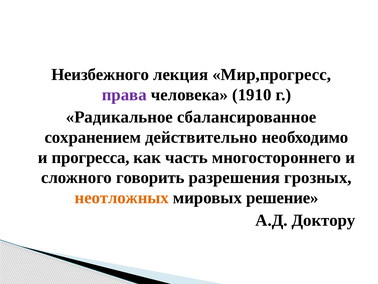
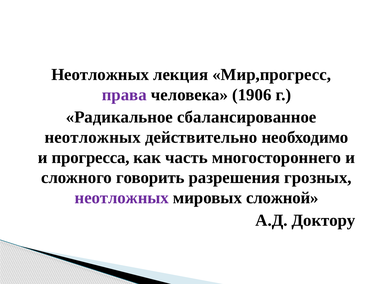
Неизбежного: Неизбежного -> Неотложных (100, 74)
1910: 1910 -> 1906 (252, 95)
сохранением: сохранением -> неотложных (93, 137)
неотложных colour: orange -> purple (122, 198)
решение: решение -> сложной (282, 198)
